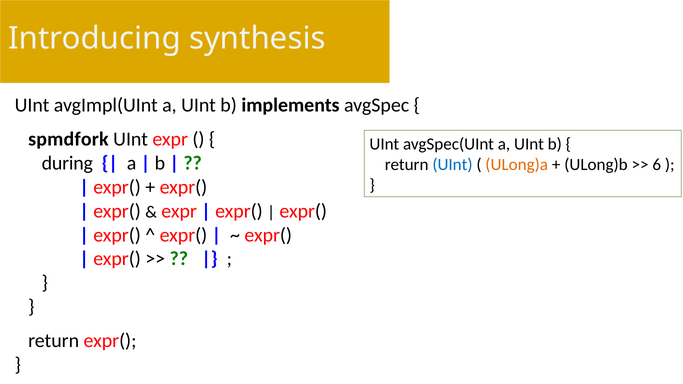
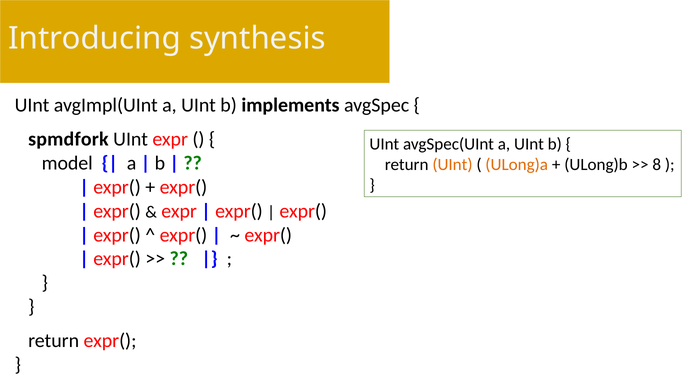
during: during -> model (67, 163)
UInt colour: blue -> orange (452, 165)
6: 6 -> 8 (657, 165)
